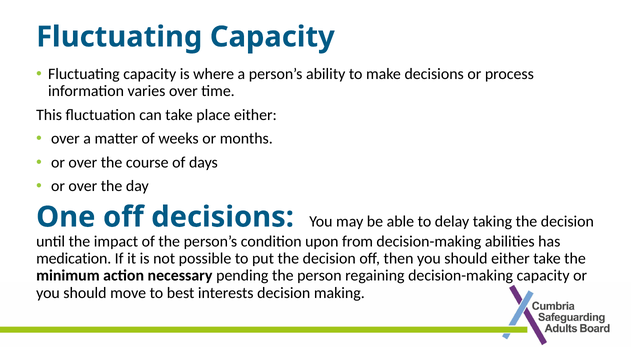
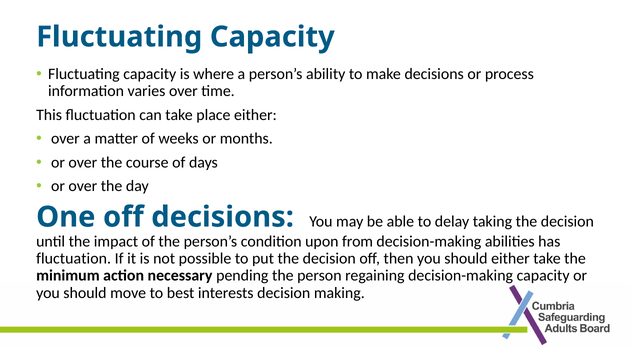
medication: medication -> fluctuation (74, 259)
